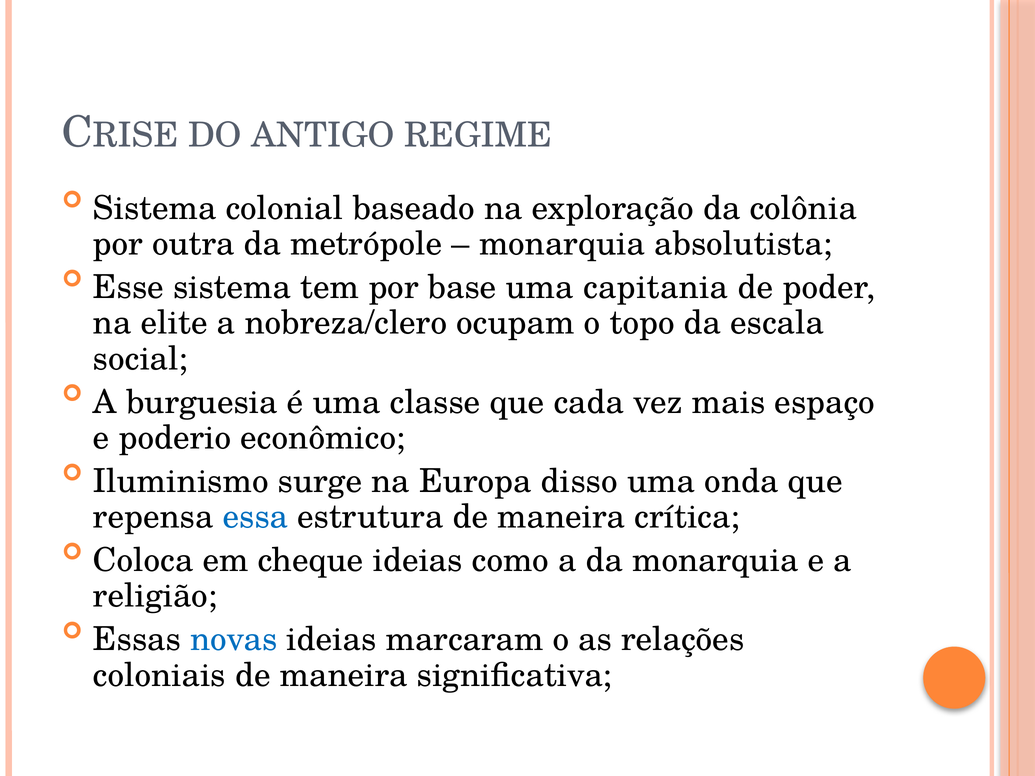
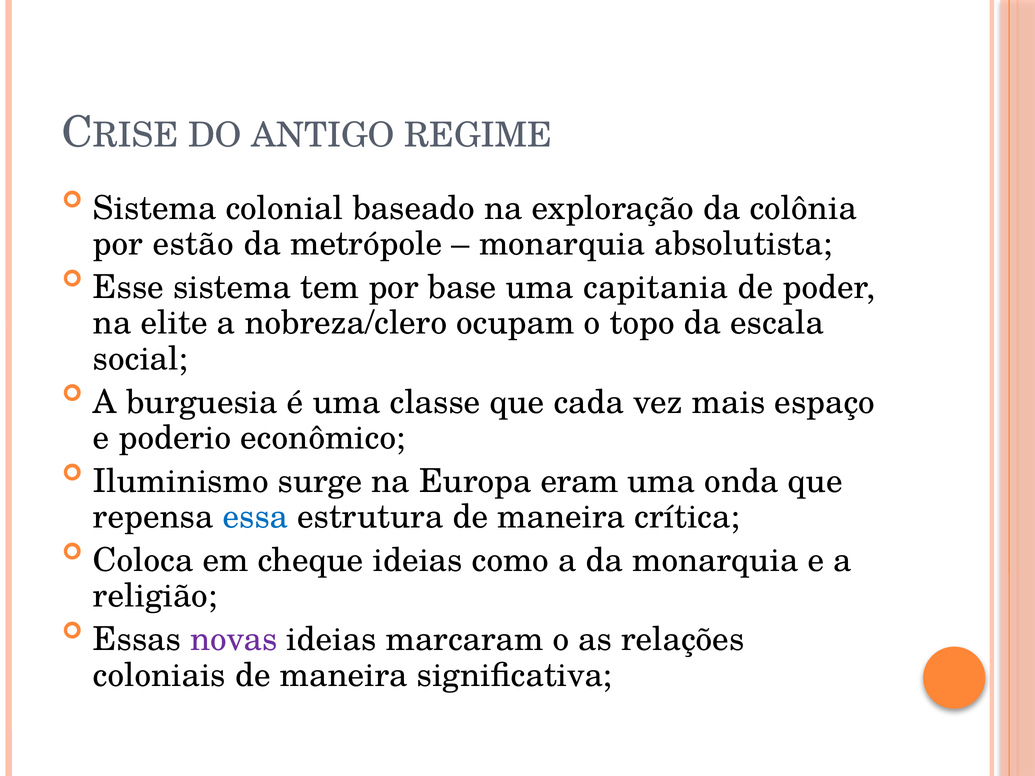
outra: outra -> estão (193, 244)
disso: disso -> eram (580, 481)
novas colour: blue -> purple (234, 640)
